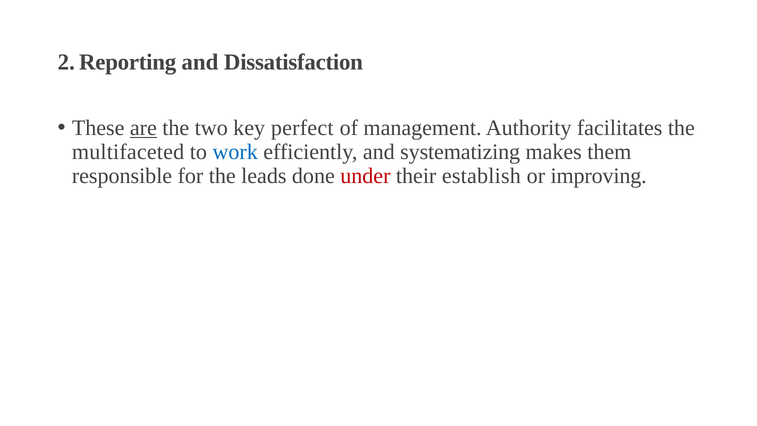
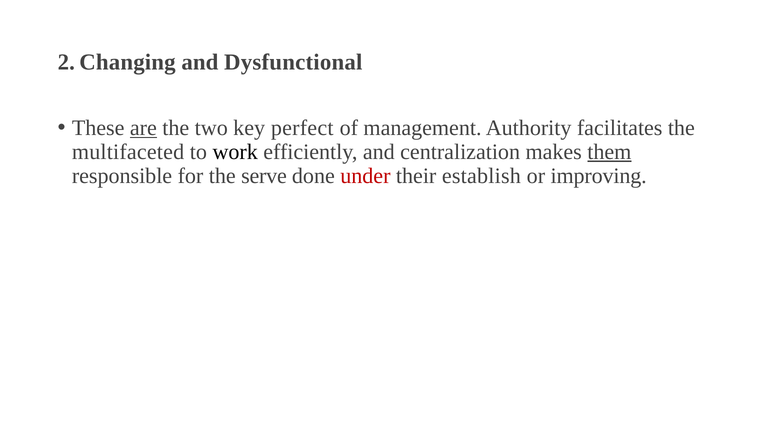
Reporting: Reporting -> Changing (127, 62)
Dissatisfaction: Dissatisfaction -> Dysfunctional (293, 62)
work colour: blue -> black (235, 152)
systematizing: systematizing -> centralization (460, 152)
them underline: none -> present (609, 152)
leads: leads -> serve (264, 176)
